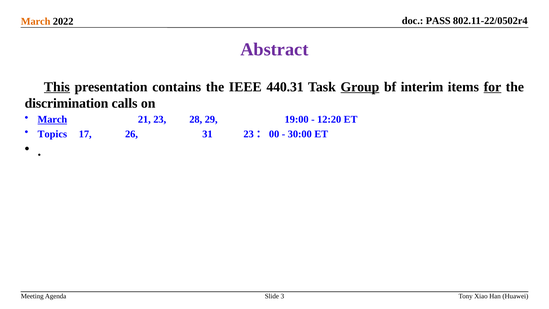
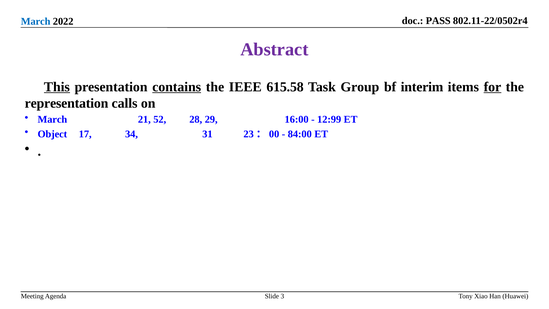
March colour: orange -> blue (36, 21)
contains underline: none -> present (177, 87)
440.31: 440.31 -> 615.58 (285, 87)
Group underline: present -> none (360, 87)
discrimination: discrimination -> representation (67, 103)
March underline: present -> none (52, 119)
23: 23 -> 52 (160, 119)
19:00: 19:00 -> 16:00 (297, 119)
12:20: 12:20 -> 12:99 (329, 119)
Topics: Topics -> Object (52, 134)
26: 26 -> 34 (132, 134)
30:00: 30:00 -> 84:00 (300, 134)
